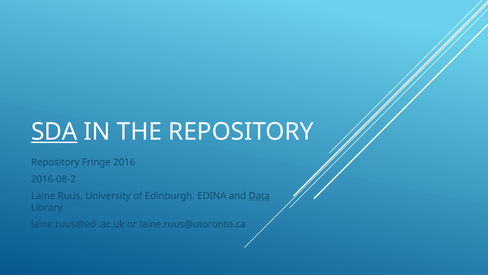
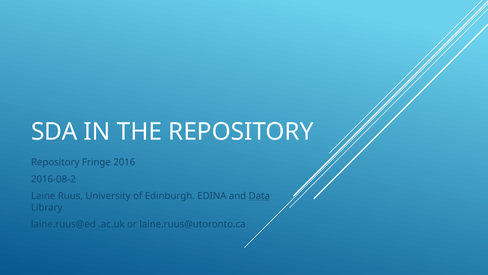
SDA underline: present -> none (54, 132)
